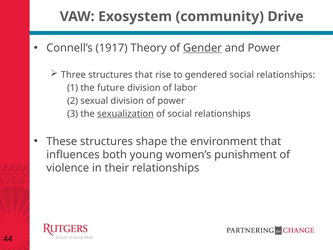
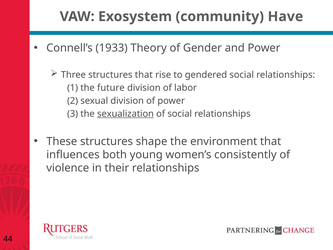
Drive: Drive -> Have (285, 17)
1917: 1917 -> 1933 (112, 48)
Gender underline: present -> none (202, 48)
punishment: punishment -> consistently (245, 155)
